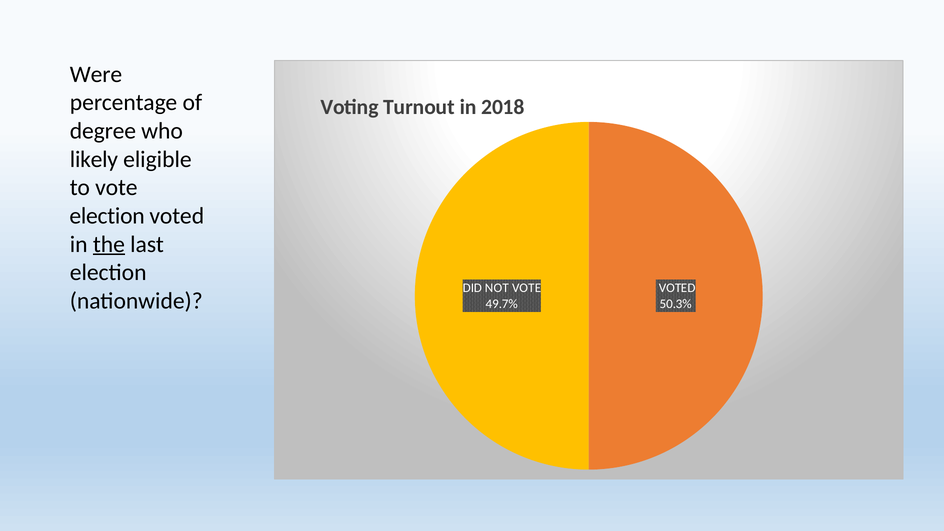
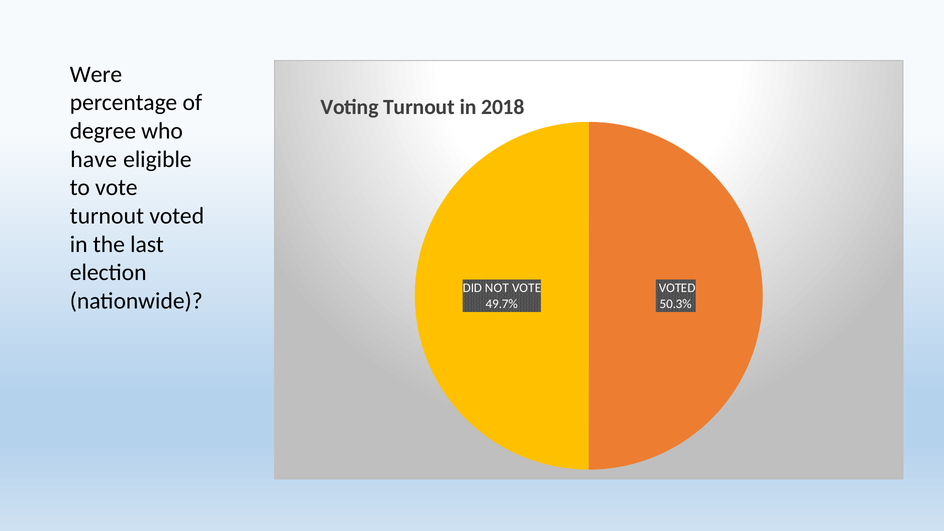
likely: likely -> have (94, 159)
election: election -> turnout (107, 216)
the underline: present -> none (109, 244)
